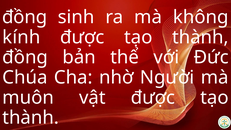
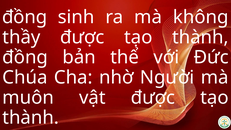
kính: kính -> thầy (21, 37)
